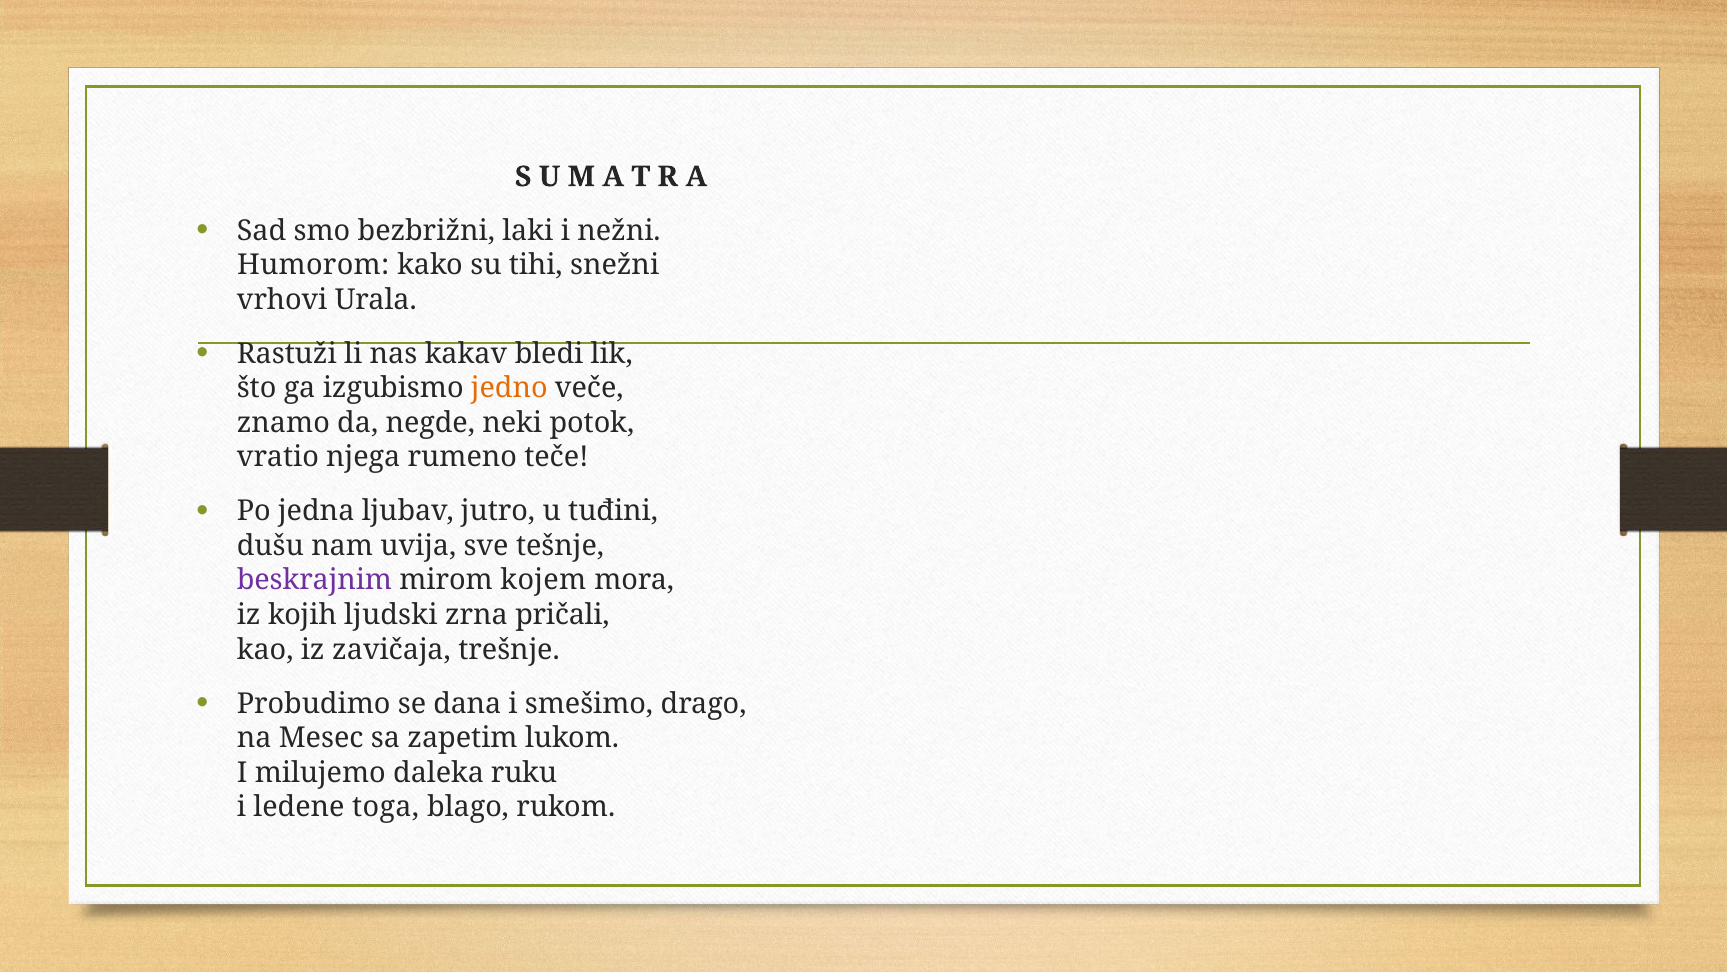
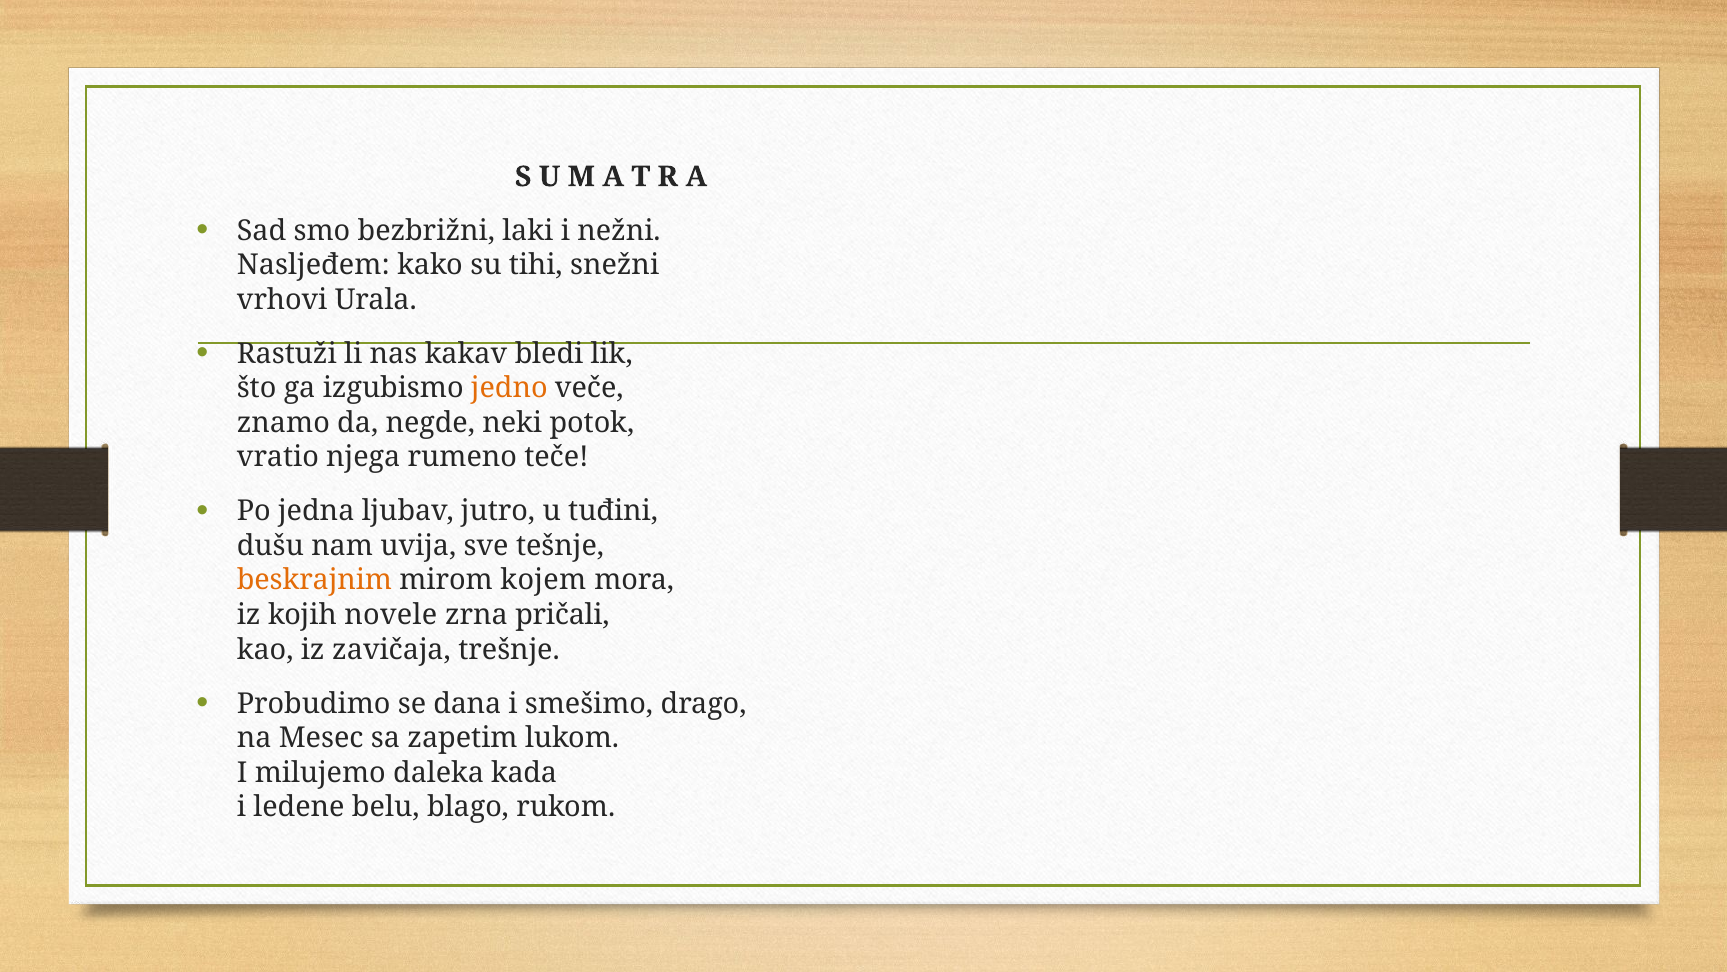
Humorom: Humorom -> Nasljeđem (313, 265)
beskrajnim colour: purple -> orange (314, 580)
ljudski: ljudski -> novele (391, 615)
ruku: ruku -> kada (524, 772)
toga: toga -> belu (386, 807)
